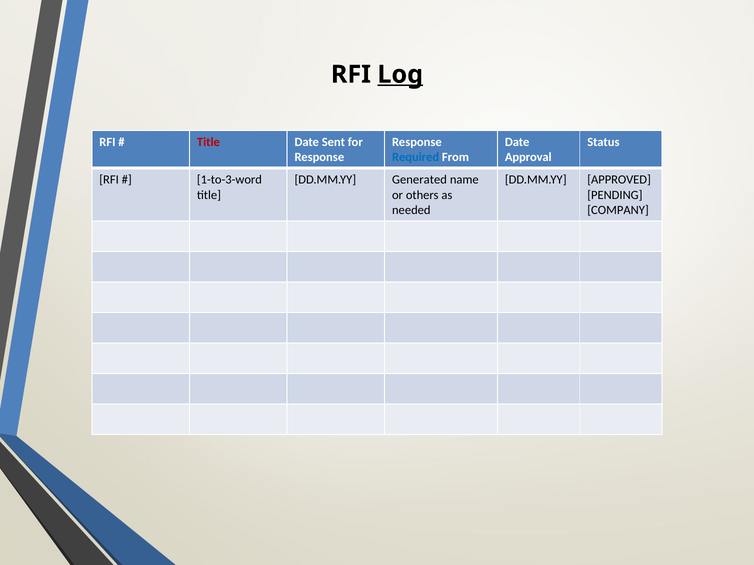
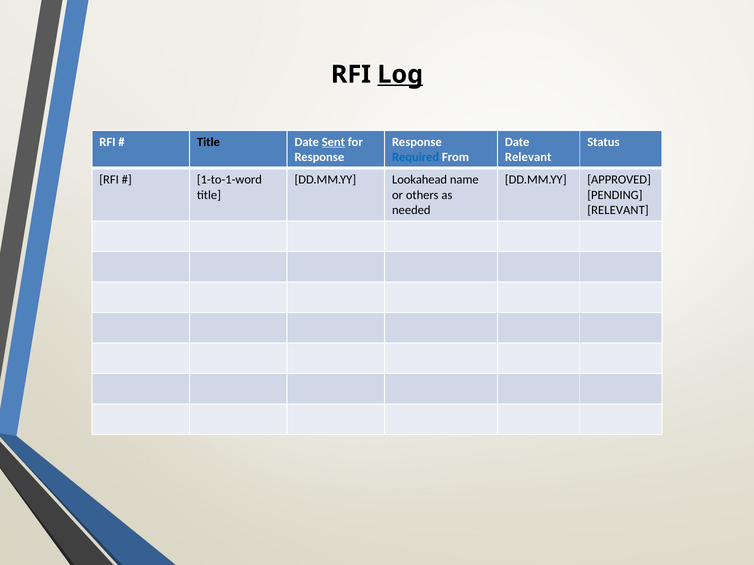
Title colour: red -> black (208, 142)
Sent underline: none -> present (333, 142)
Approval: Approval -> Relevant (528, 157)
1-to-3-word: 1-to-3-word -> 1-to-1-word (229, 180)
Generated: Generated -> Lookahead (420, 180)
COMPANY: COMPANY -> RELEVANT (618, 210)
